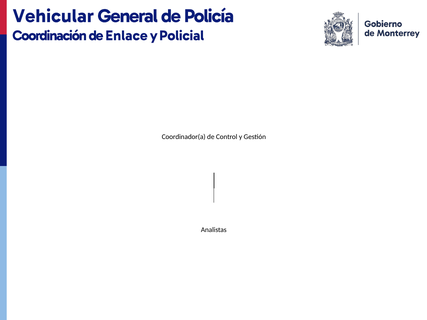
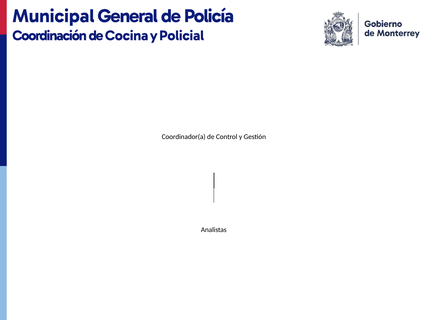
Vehicular: Vehicular -> Municipal (53, 16)
Enlace: Enlace -> Cocina (127, 36)
